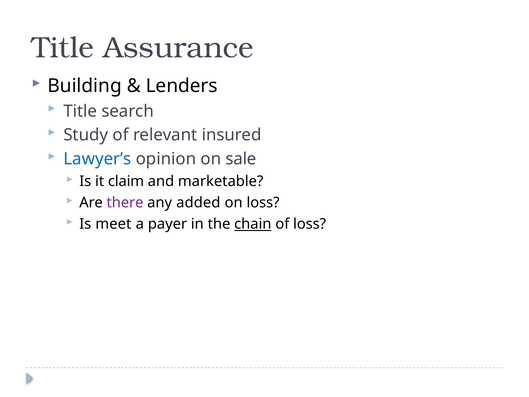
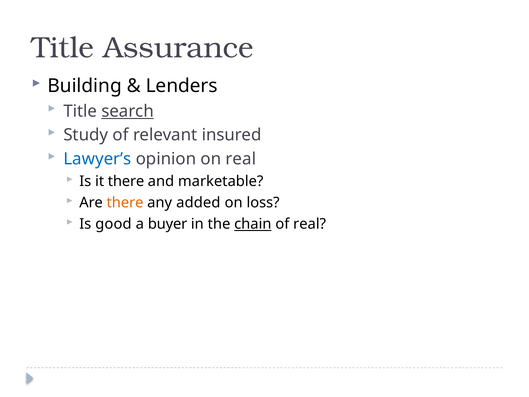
search underline: none -> present (128, 111)
on sale: sale -> real (241, 159)
it claim: claim -> there (126, 181)
there colour: purple -> orange (125, 203)
meet: meet -> good (113, 224)
payer: payer -> buyer (168, 224)
of loss: loss -> real (310, 224)
